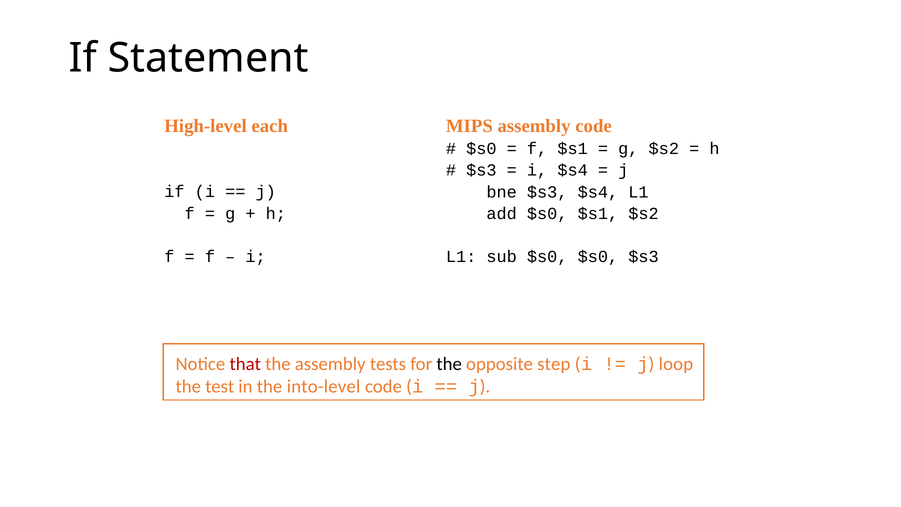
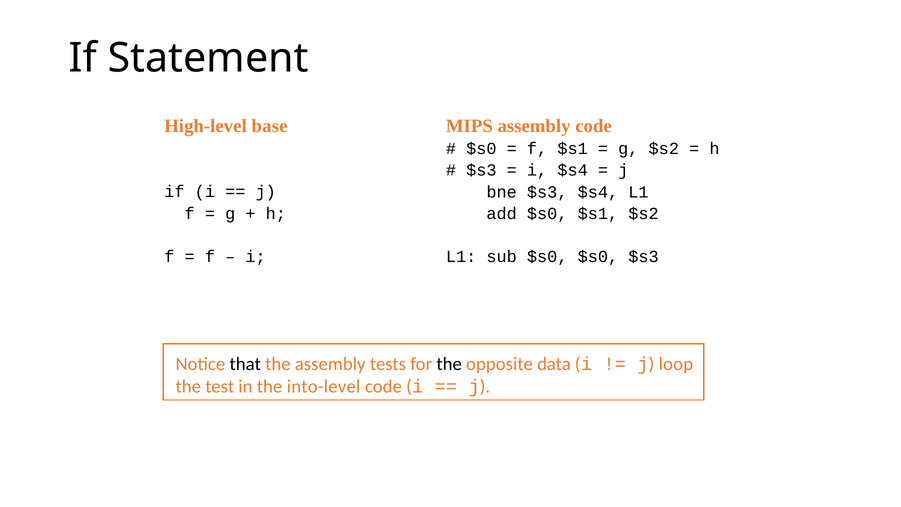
each: each -> base (270, 126)
that colour: red -> black (245, 364)
step: step -> data (554, 364)
